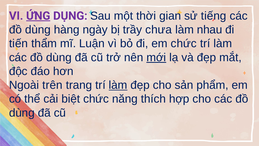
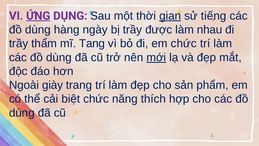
gian underline: none -> present (170, 16)
chưa: chưa -> được (159, 30)
tiến: tiến -> trầy (19, 43)
Luận: Luận -> Tang (92, 43)
trên: trên -> giày (53, 85)
làm underline: present -> none (118, 85)
